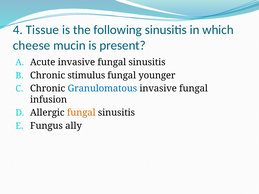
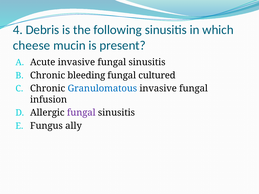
Tissue: Tissue -> Debris (42, 30)
stimulus: stimulus -> bleeding (86, 75)
younger: younger -> cultured (157, 75)
fungal colour: orange -> purple (81, 113)
